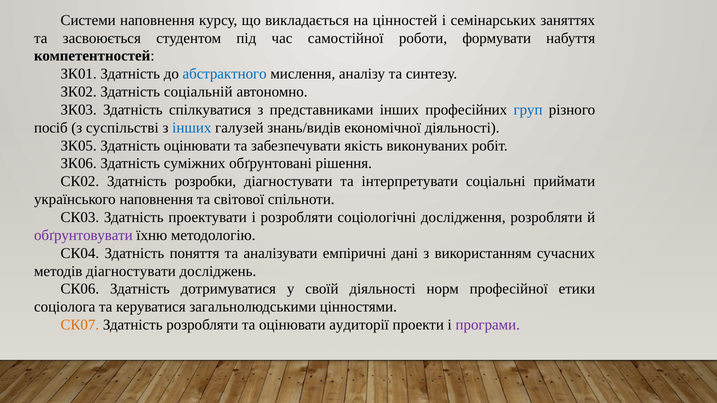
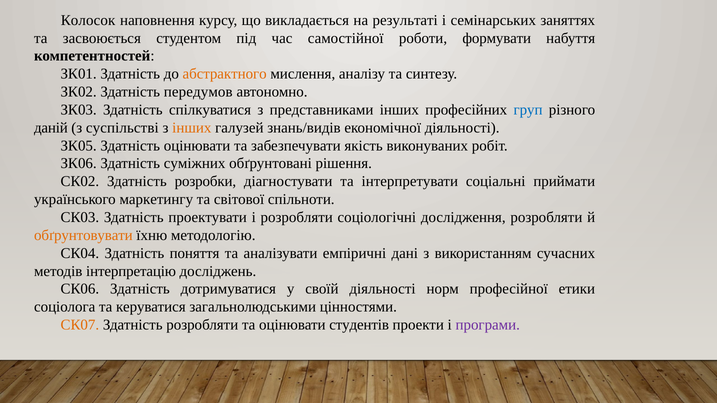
Системи: Системи -> Колосок (88, 20)
цінностей: цінностей -> результаті (405, 20)
абстрактного colour: blue -> orange (225, 74)
соціальній: соціальній -> передумов (198, 92)
посіб: посіб -> даній (51, 128)
інших colour: blue -> orange (192, 128)
українського наповнення: наповнення -> маркетингу (156, 200)
обґрунтовувати colour: purple -> orange (83, 235)
методів діагностувати: діагностувати -> інтерпретацію (131, 271)
аудиторії: аудиторії -> студентів (359, 325)
